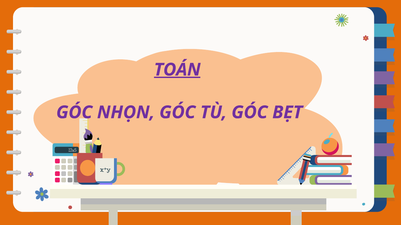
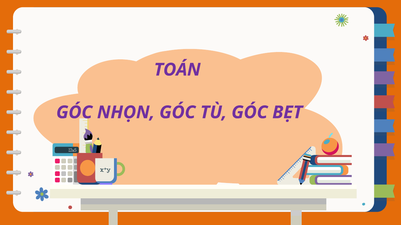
TOÁN underline: present -> none (177, 70)
